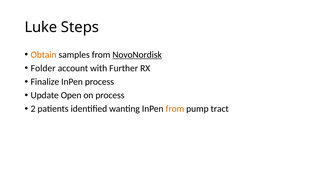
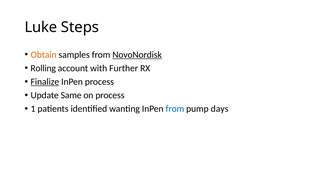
Folder: Folder -> Rolling (43, 68)
Finalize underline: none -> present (45, 82)
Open: Open -> Same (71, 95)
2: 2 -> 1 (33, 109)
from colour: orange -> blue (175, 109)
tract: tract -> days (220, 109)
